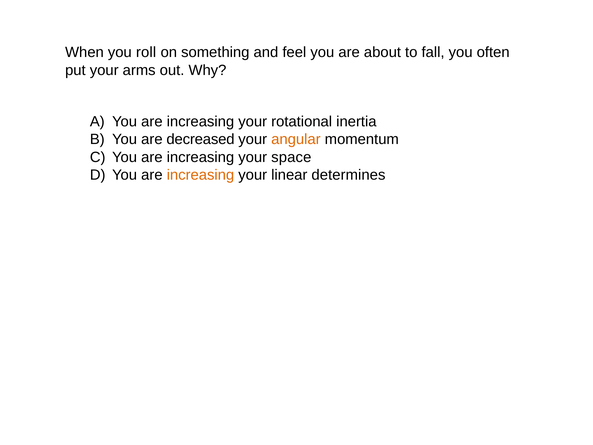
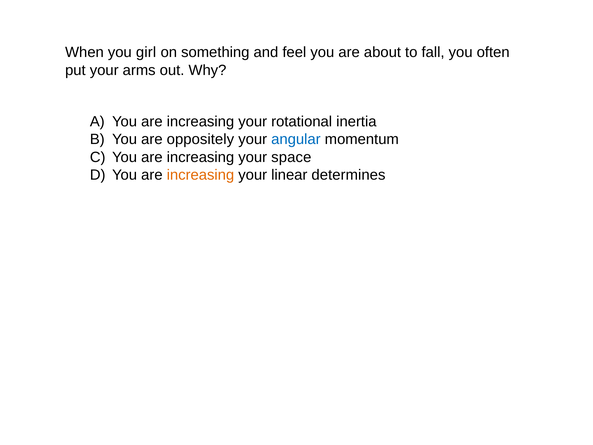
roll: roll -> girl (146, 52)
decreased: decreased -> oppositely (200, 139)
angular colour: orange -> blue (296, 139)
